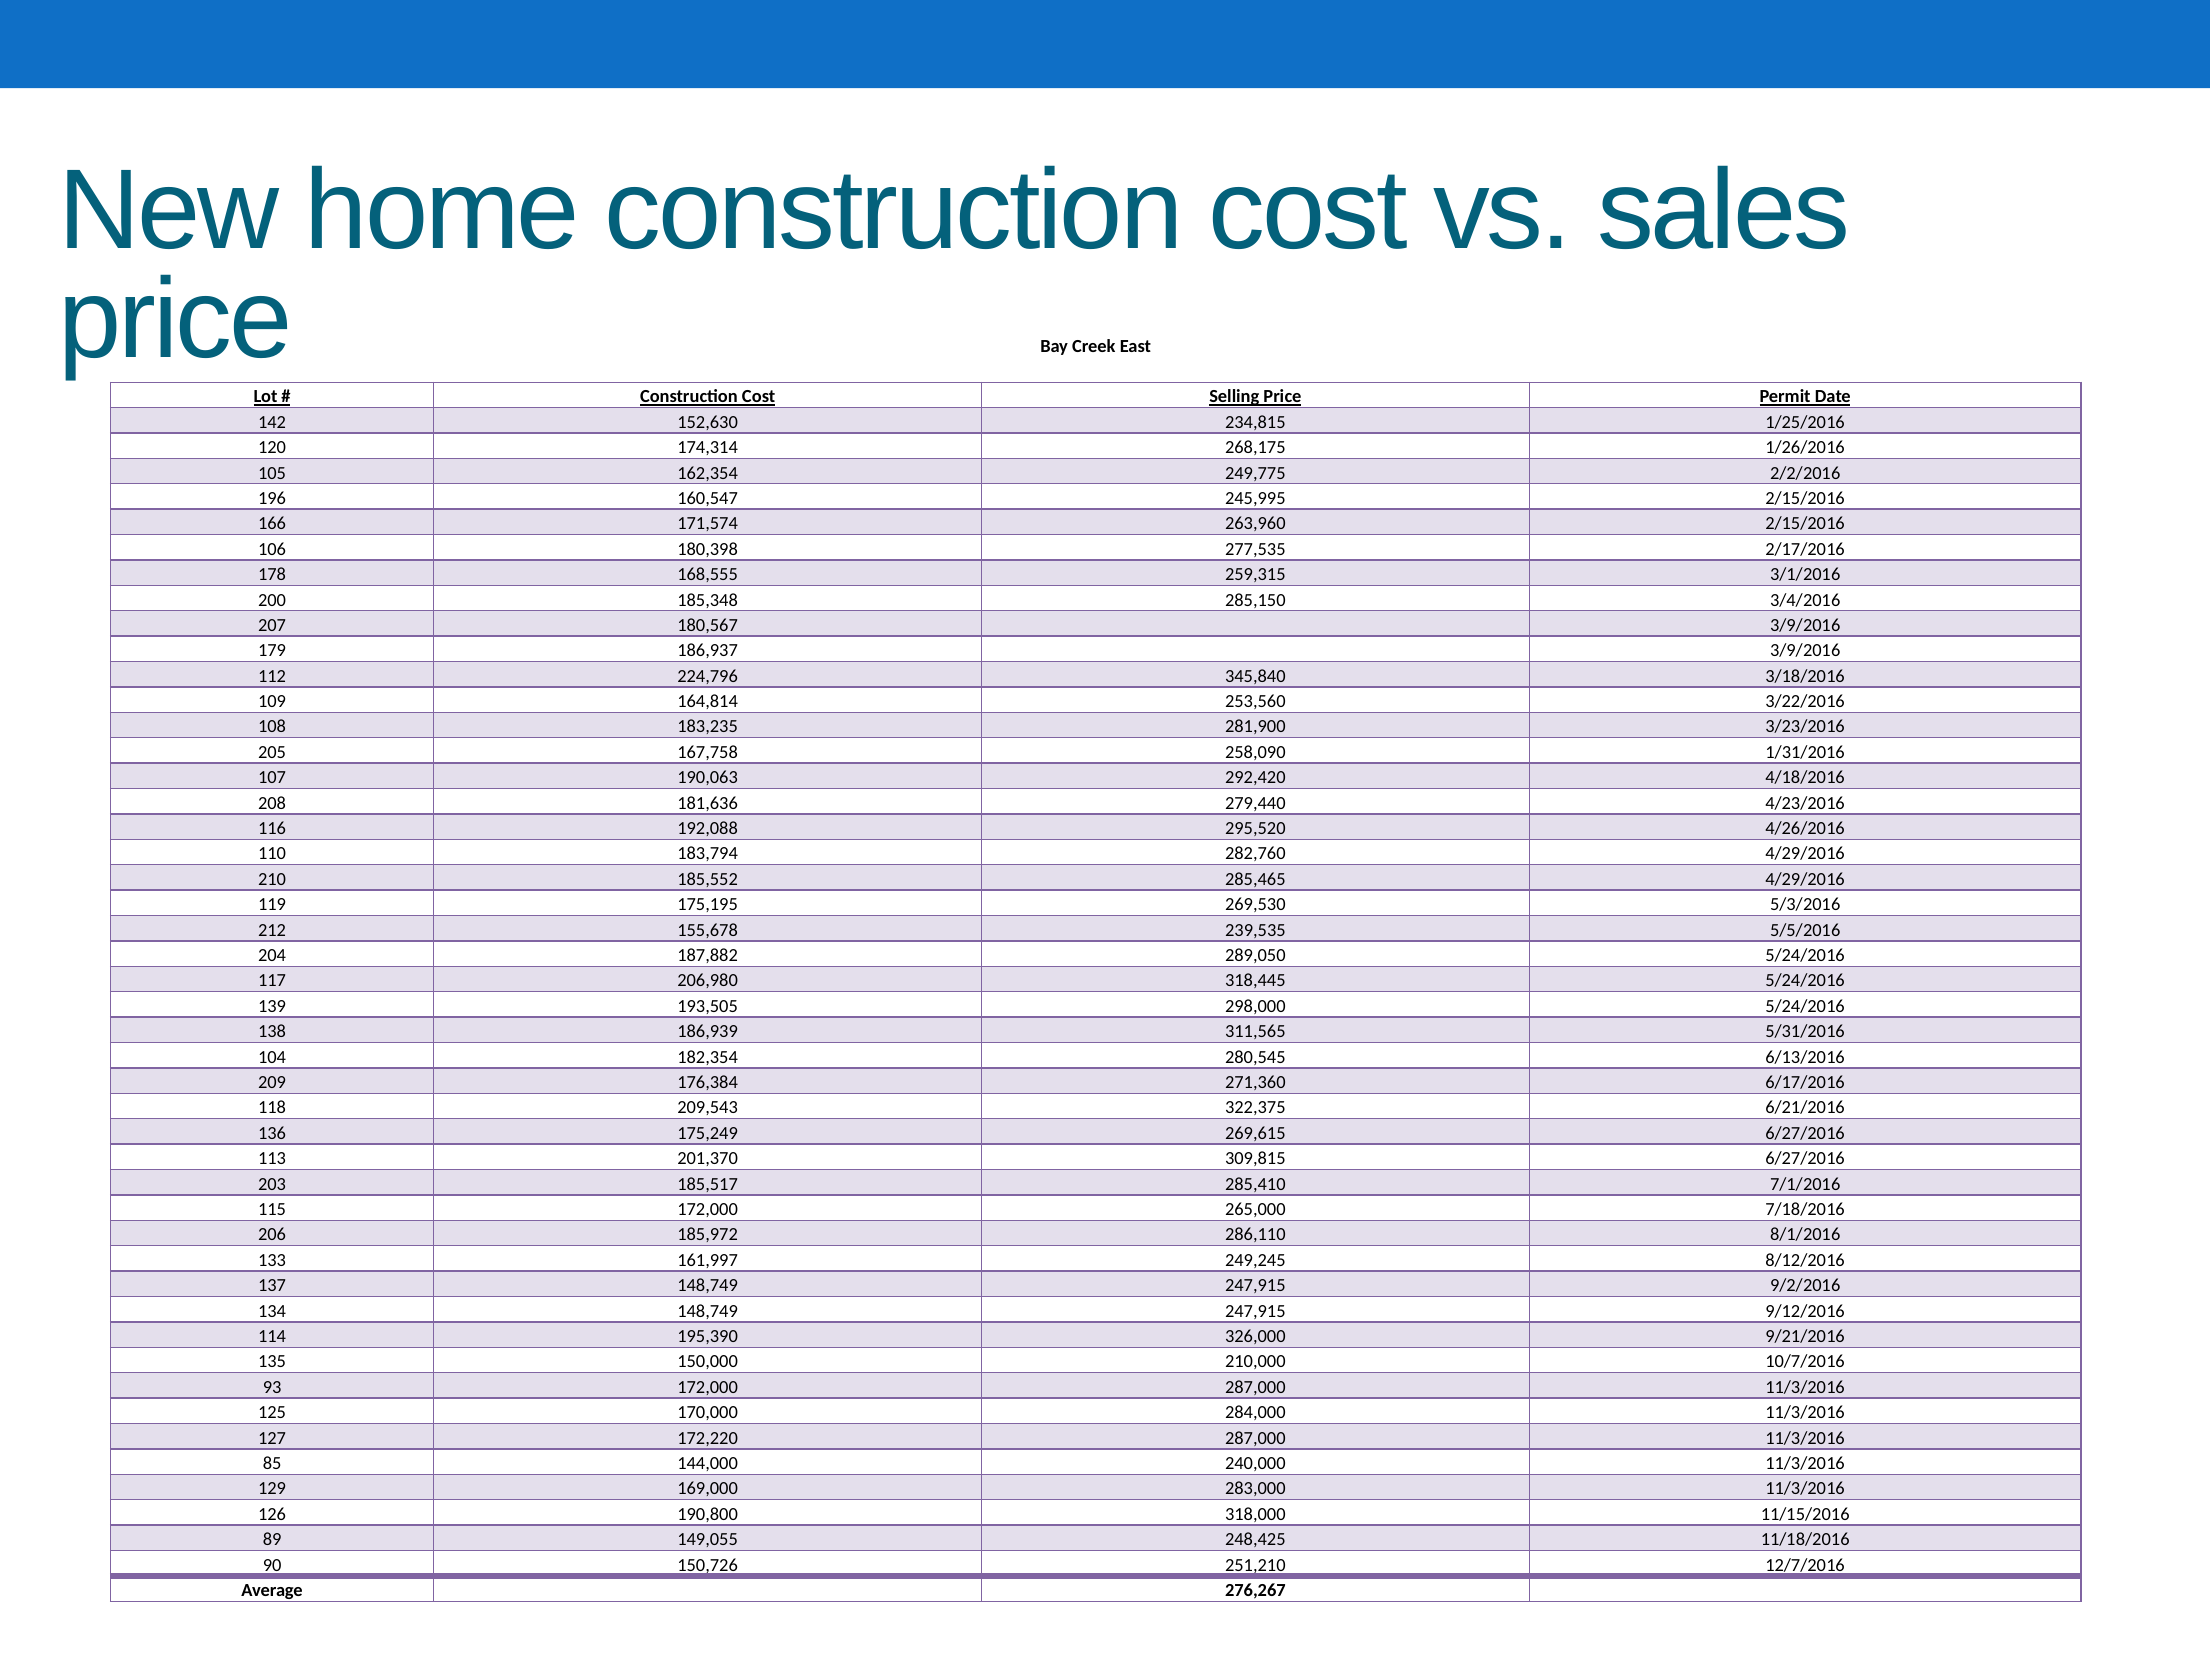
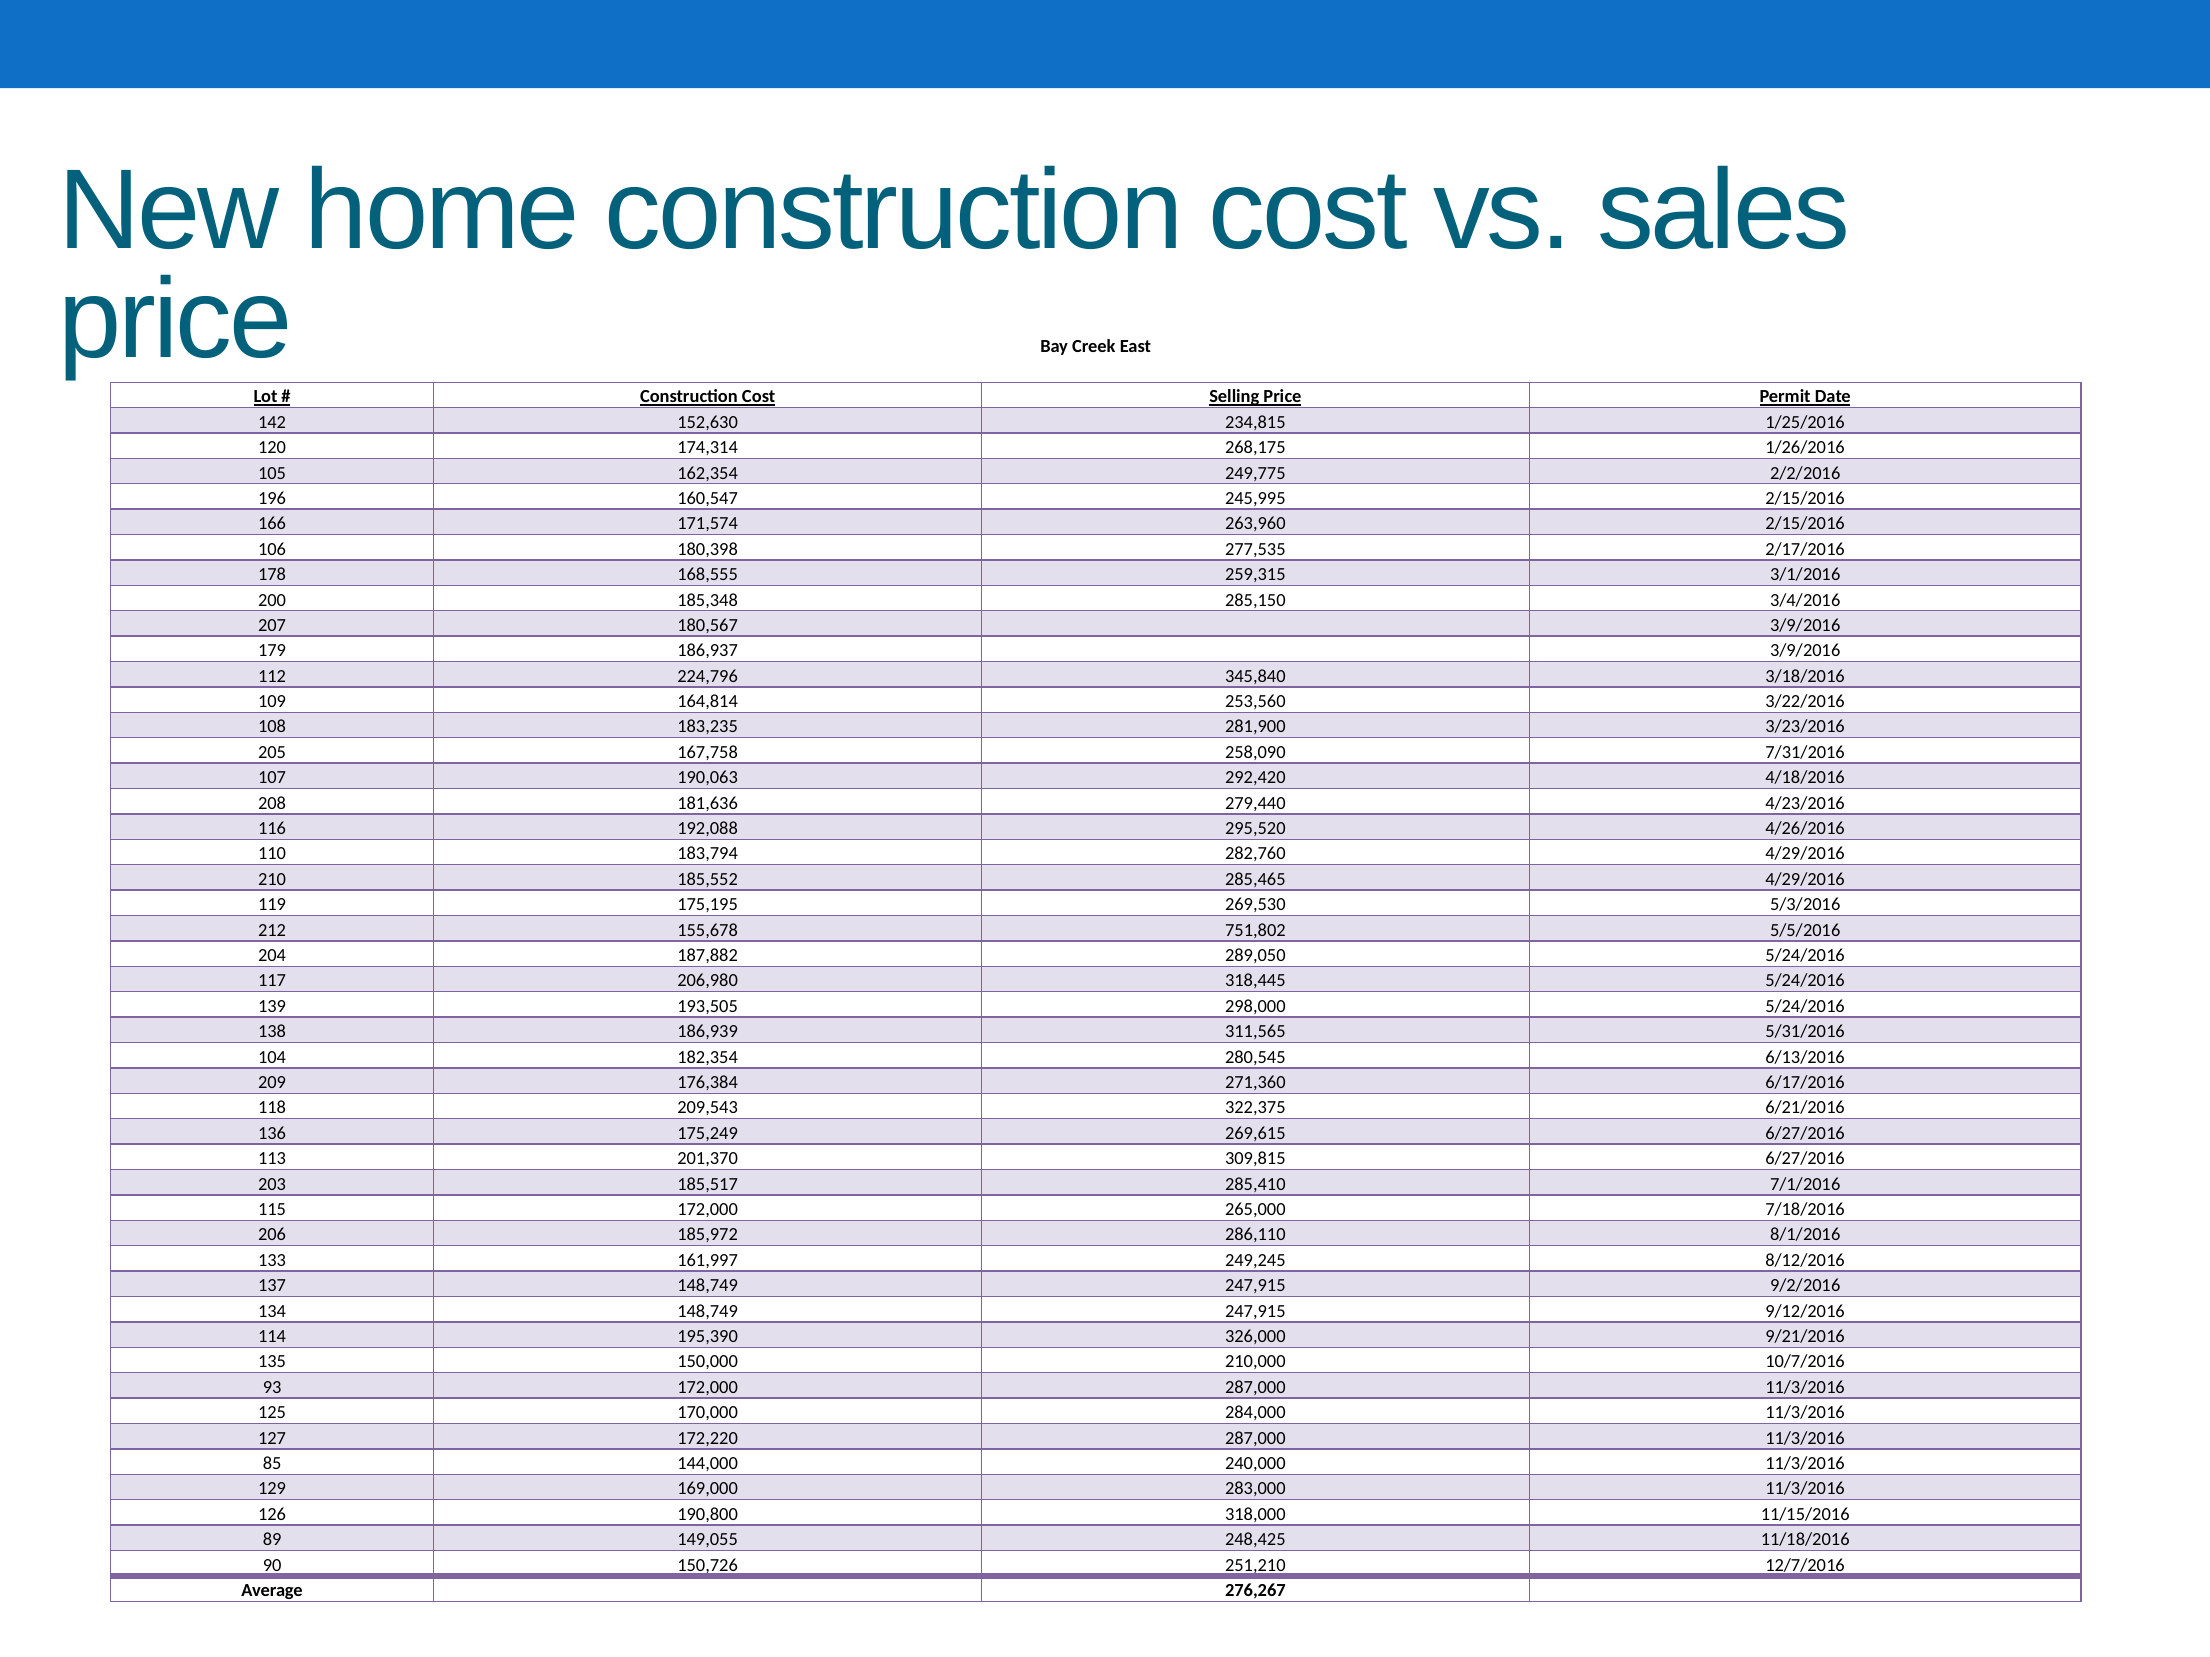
1/31/2016: 1/31/2016 -> 7/31/2016 (1805, 753)
239,535: 239,535 -> 751,802 (1255, 930)
